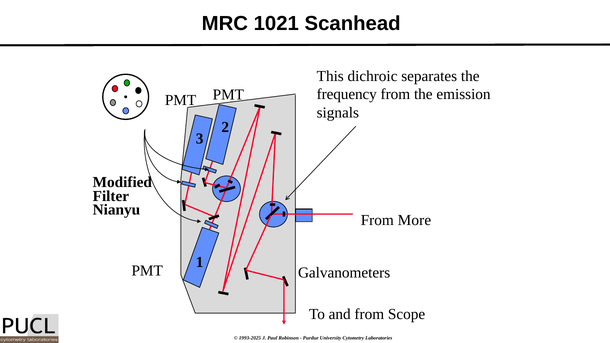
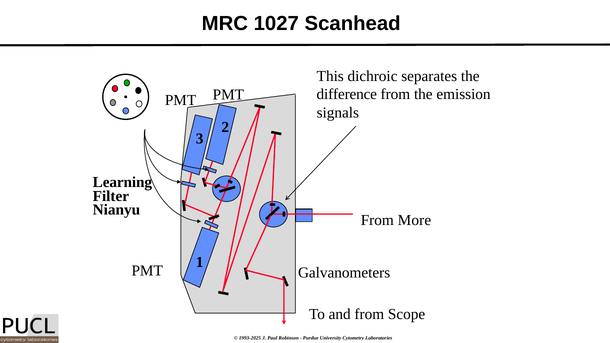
1021: 1021 -> 1027 (276, 24)
frequency: frequency -> difference (347, 94)
Modified: Modified -> Learning (122, 182)
